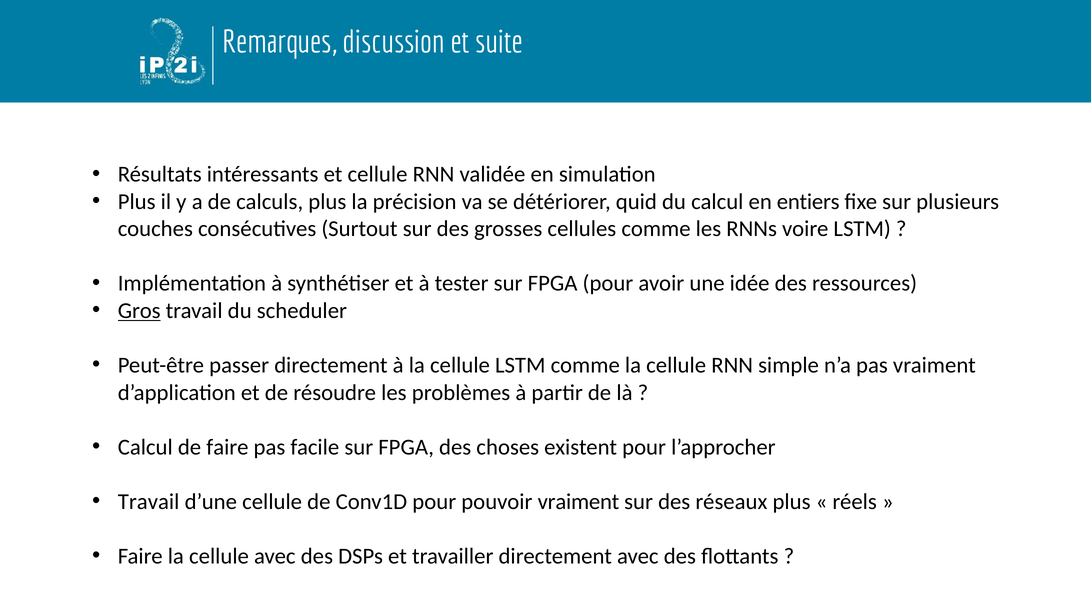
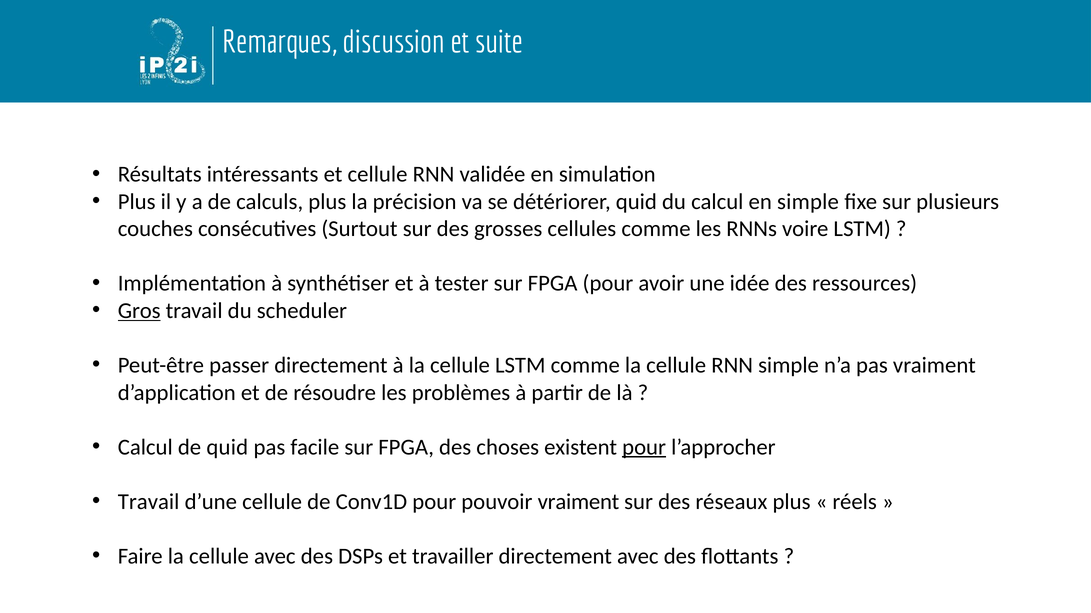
en entiers: entiers -> simple (808, 202)
de faire: faire -> quid (227, 448)
pour underline: none -> present (644, 448)
